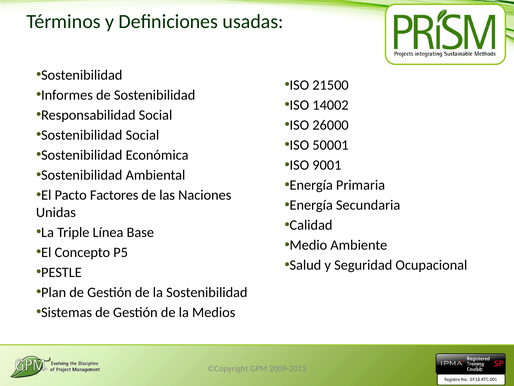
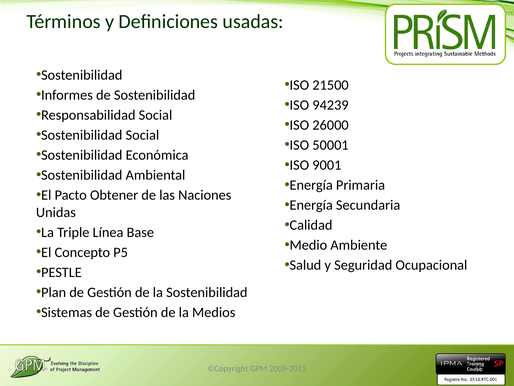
14002: 14002 -> 94239 (330, 105)
Factores: Factores -> Obtener (114, 195)
